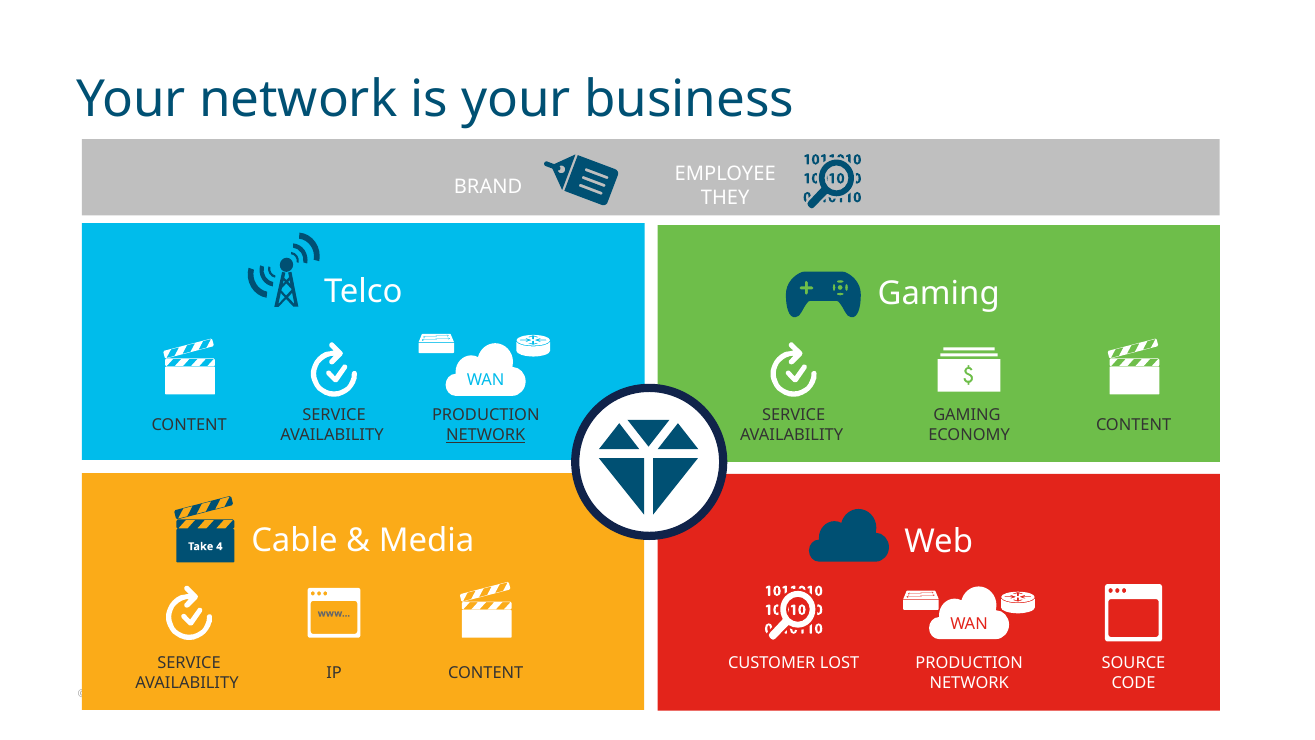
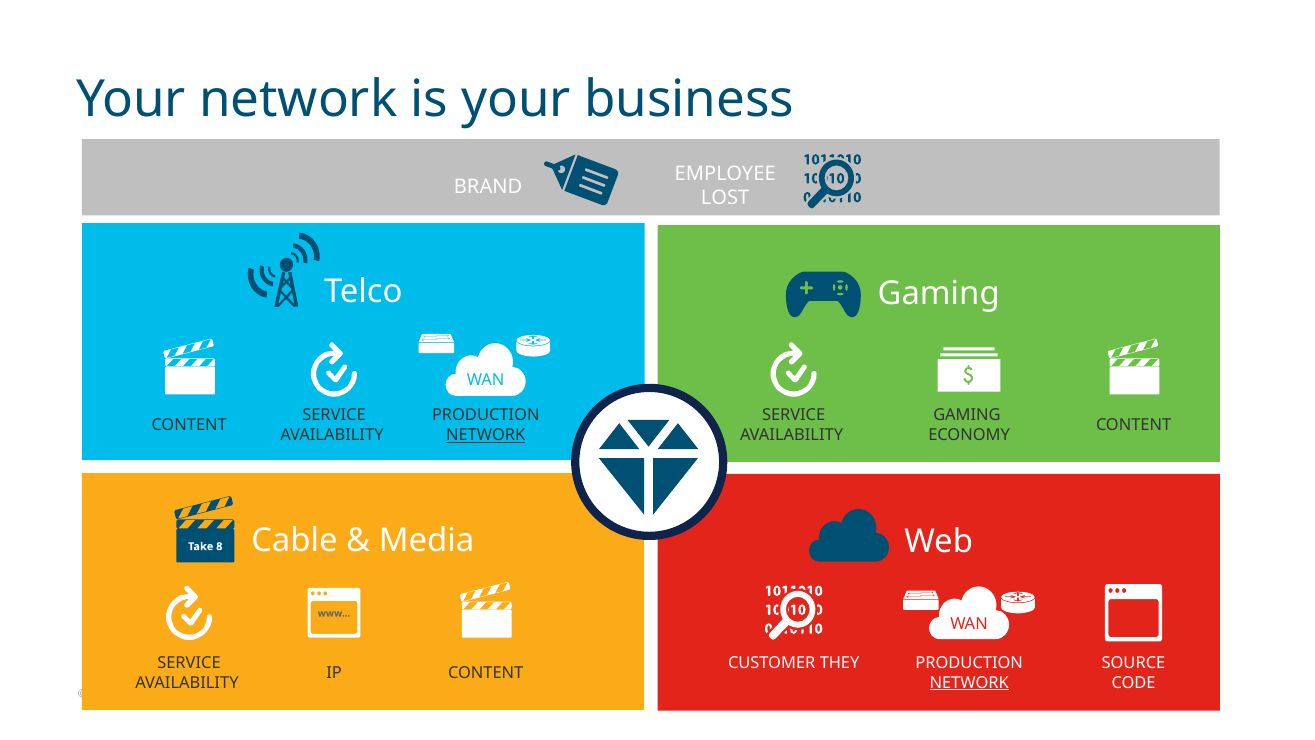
THEY: THEY -> LOST (725, 198)
4: 4 -> 8 (219, 546)
LOST: LOST -> THEY (840, 663)
NETWORK underline: none -> present (969, 682)
